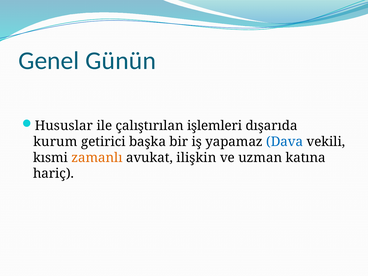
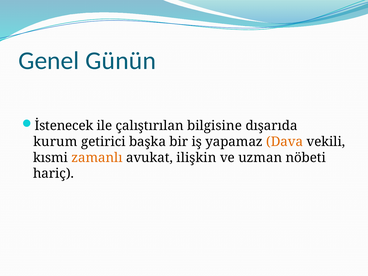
Hususlar: Hususlar -> İstenecek (64, 126)
işlemleri: işlemleri -> bilgisine (214, 126)
Dava colour: blue -> orange (285, 142)
katına: katına -> nöbeti (306, 158)
